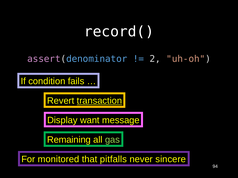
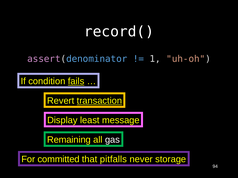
2: 2 -> 1 (155, 59)
fails underline: none -> present (76, 81)
want: want -> least (90, 121)
gas colour: light green -> white (112, 140)
monitored: monitored -> committed (59, 160)
sincere: sincere -> storage (171, 160)
